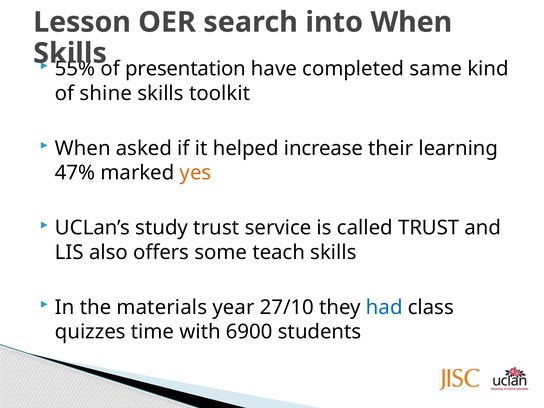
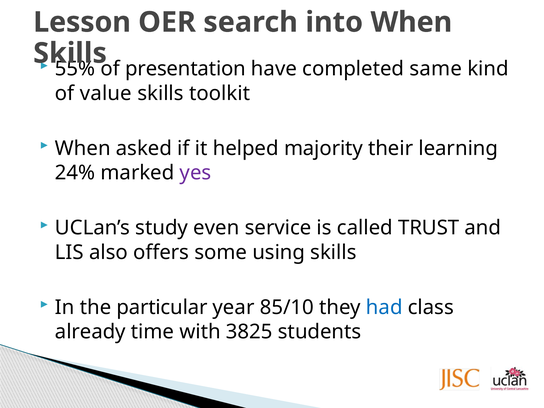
shine: shine -> value (106, 93)
increase: increase -> majority (323, 148)
47%: 47% -> 24% (75, 173)
yes colour: orange -> purple (195, 173)
study trust: trust -> even (216, 228)
teach: teach -> using (279, 252)
materials: materials -> particular (162, 307)
27/10: 27/10 -> 85/10 (287, 307)
quizzes: quizzes -> already (90, 332)
6900: 6900 -> 3825 (249, 332)
